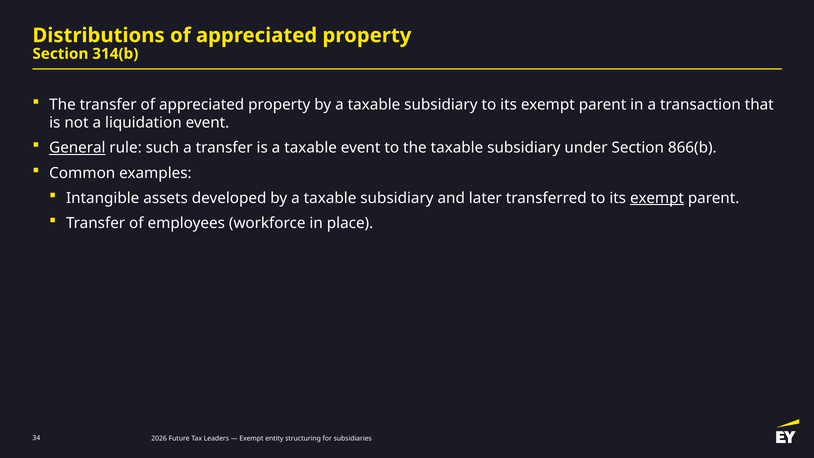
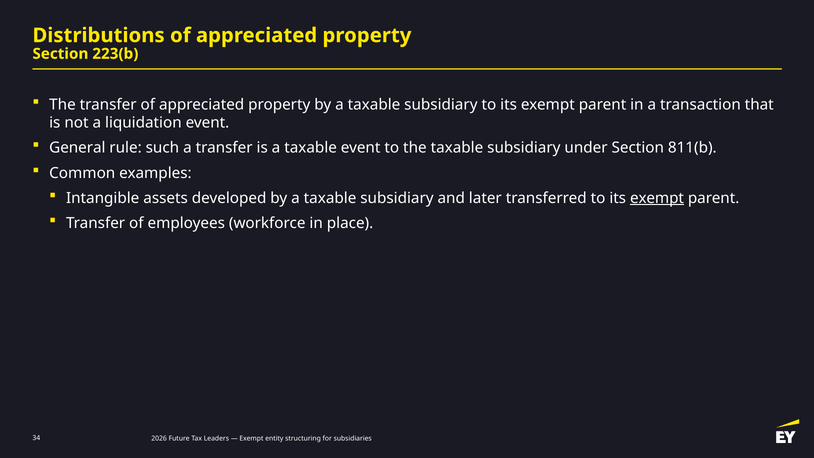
314(b: 314(b -> 223(b (115, 54)
General underline: present -> none (77, 148)
866(b: 866(b -> 811(b (692, 148)
